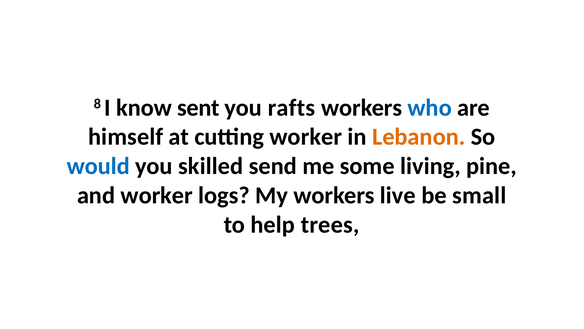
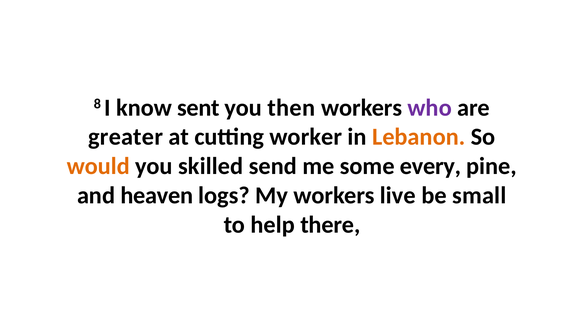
rafts: rafts -> then (291, 108)
who colour: blue -> purple (430, 108)
himself: himself -> greater (126, 137)
would colour: blue -> orange (98, 166)
living: living -> every (431, 166)
and worker: worker -> heaven (157, 195)
trees: trees -> there (330, 224)
